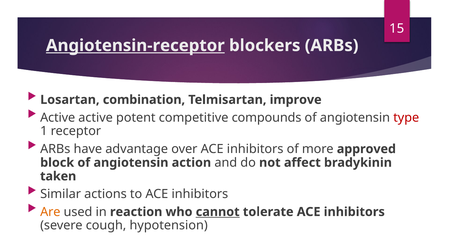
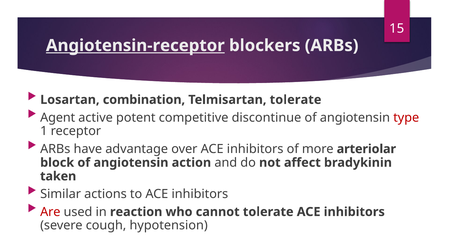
Telmisartan improve: improve -> tolerate (296, 100)
Active: Active -> Agent (58, 118)
compounds: compounds -> discontinue (266, 118)
approved: approved -> arteriolar (366, 149)
Are colour: orange -> red (50, 212)
cannot underline: present -> none (218, 212)
